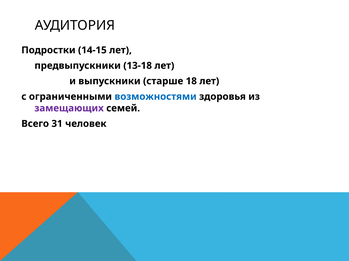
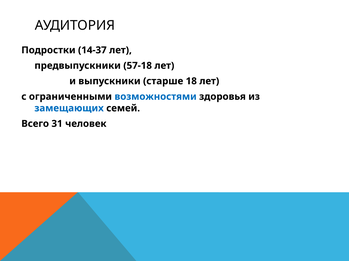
14-15: 14-15 -> 14-37 (92, 50)
13-18: 13-18 -> 57-18 (138, 66)
замещающих colour: purple -> blue (69, 108)
